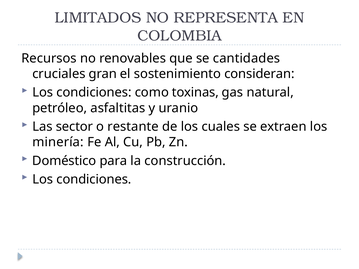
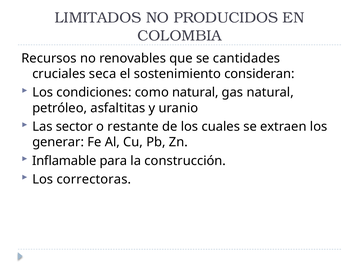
REPRESENTA: REPRESENTA -> PRODUCIDOS (226, 18)
gran: gran -> seca (103, 74)
como toxinas: toxinas -> natural (195, 93)
minería: minería -> generar (58, 142)
Doméstico: Doméstico -> Inflamable (64, 161)
condiciones: condiciones -> correctoras (94, 179)
